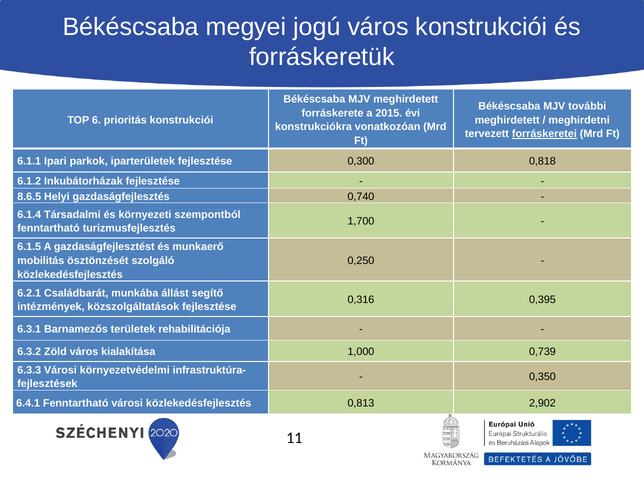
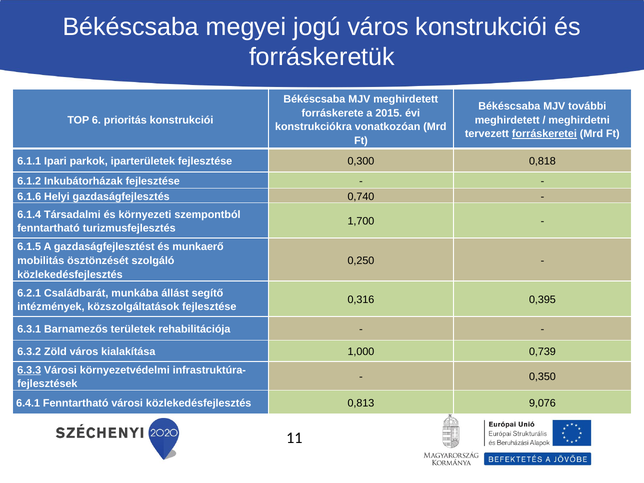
8.6.5: 8.6.5 -> 6.1.6 (29, 197)
6.3.3 underline: none -> present (29, 370)
2,902: 2,902 -> 9,076 (542, 403)
